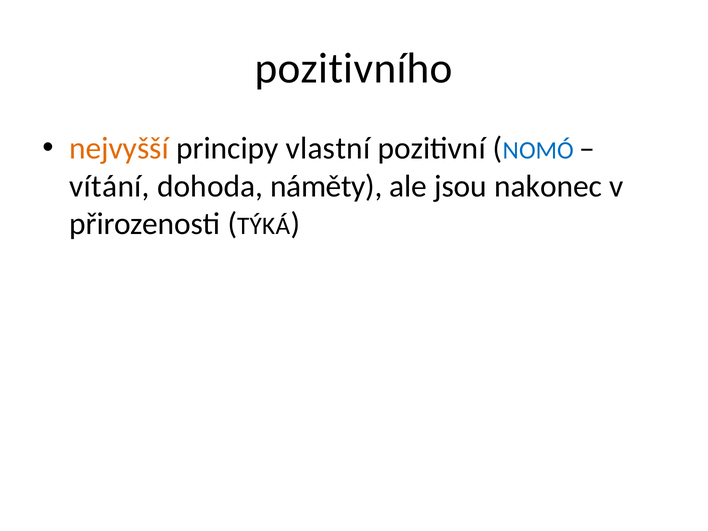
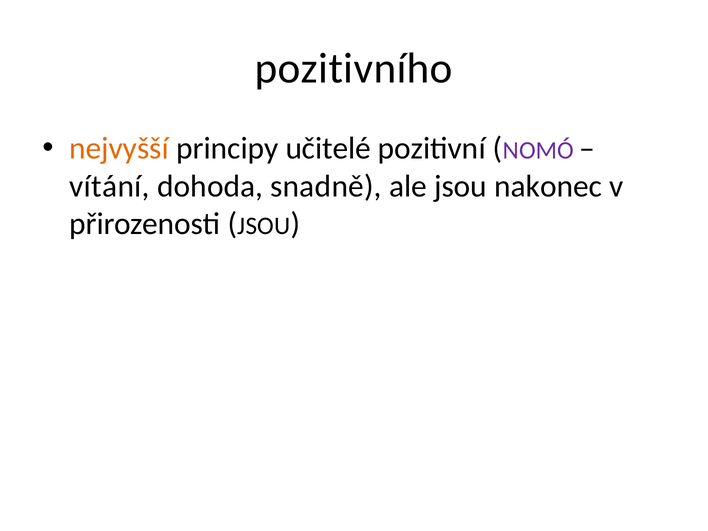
vlastní: vlastní -> učitelé (328, 149)
NOMÓ colour: blue -> purple (538, 151)
náměty: náměty -> snadně (326, 186)
TÝKÁ: TÝKÁ -> JSOU (264, 226)
